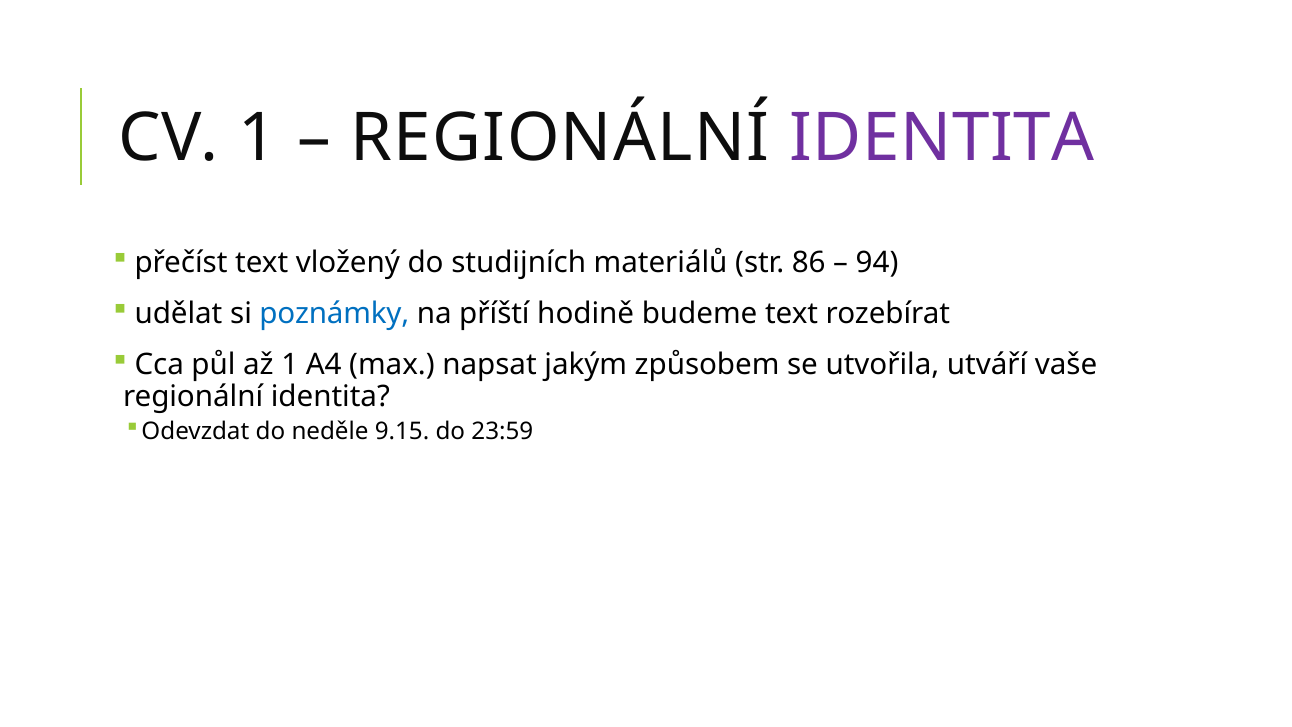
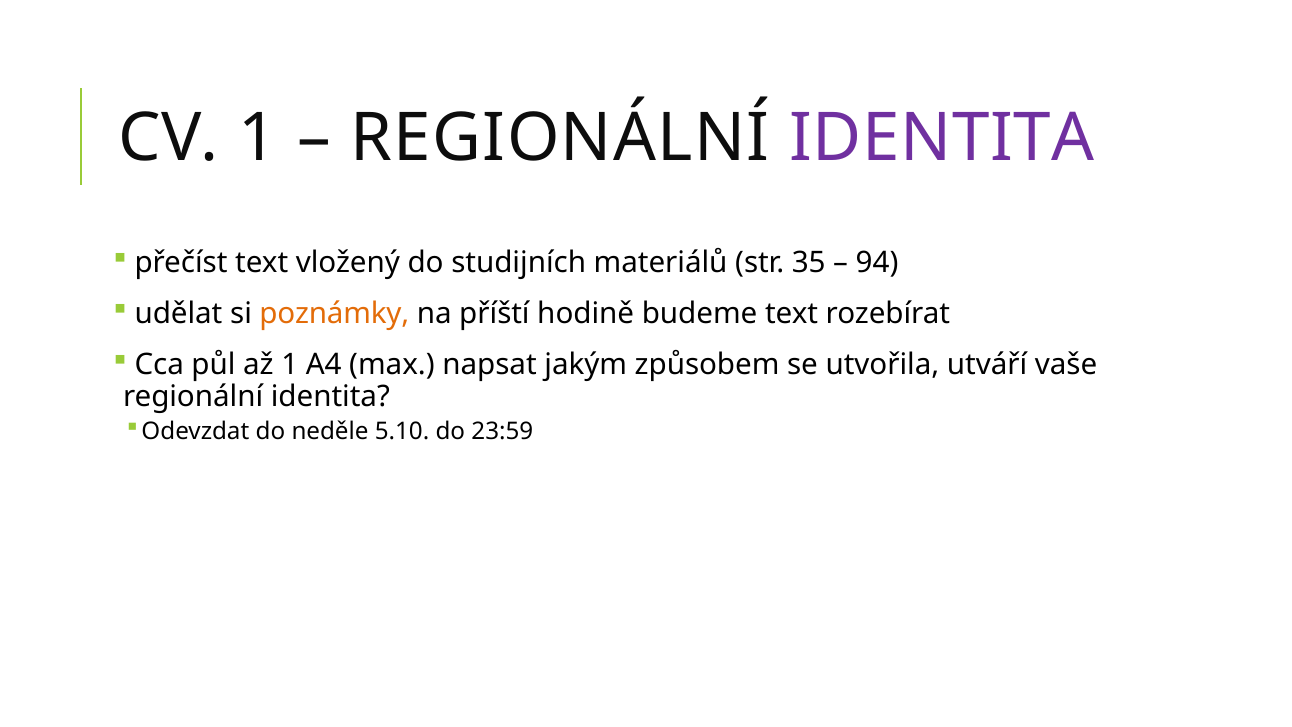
86: 86 -> 35 (809, 263)
poznámky colour: blue -> orange (334, 314)
9.15: 9.15 -> 5.10 (402, 431)
